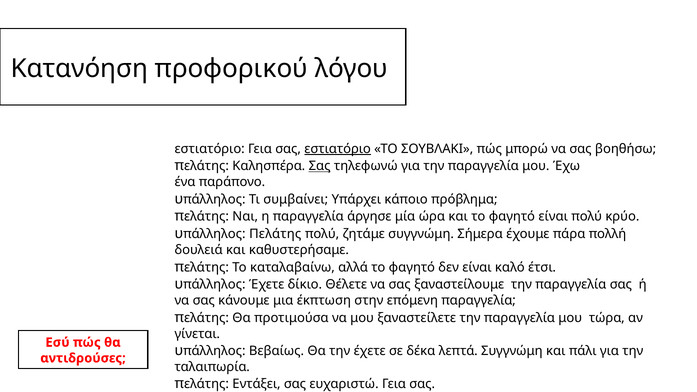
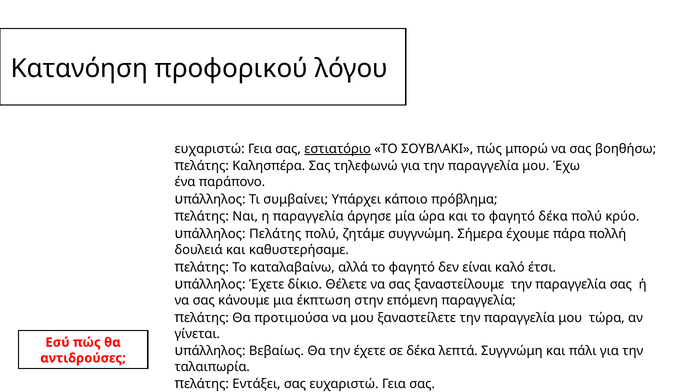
εστιατόριο: εστιατόριο -> ευχαριστώ (210, 149)
Σας underline: present -> none (320, 166)
φαγητό είναι: είναι -> δέκα (553, 217)
